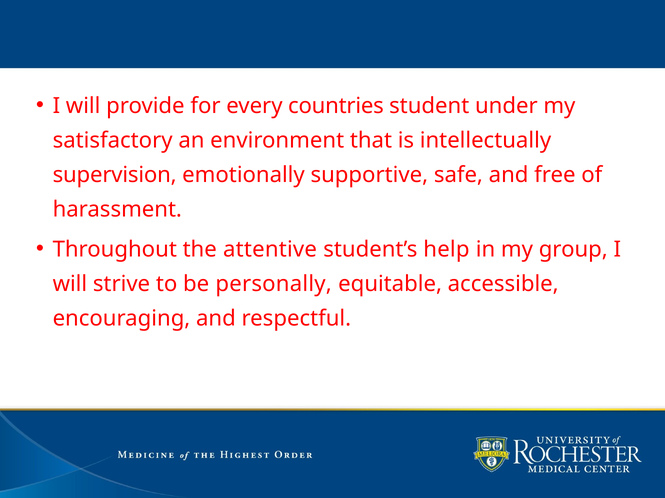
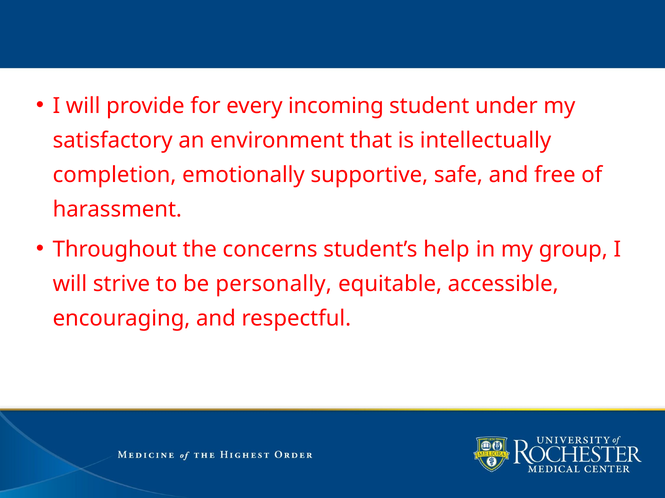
countries: countries -> incoming (336, 106)
supervision: supervision -> completion (115, 175)
attentive: attentive -> concerns (270, 250)
